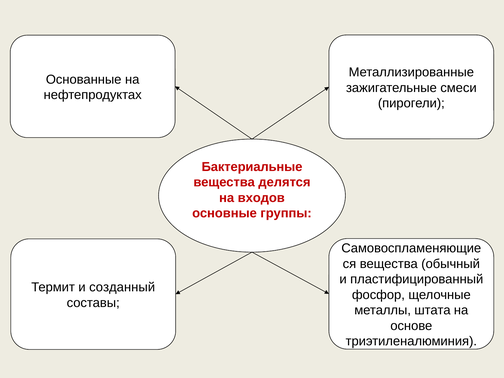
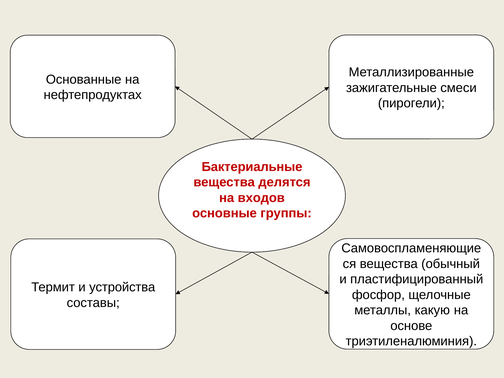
созданный: созданный -> устройства (122, 287)
штата: штата -> какую (432, 310)
